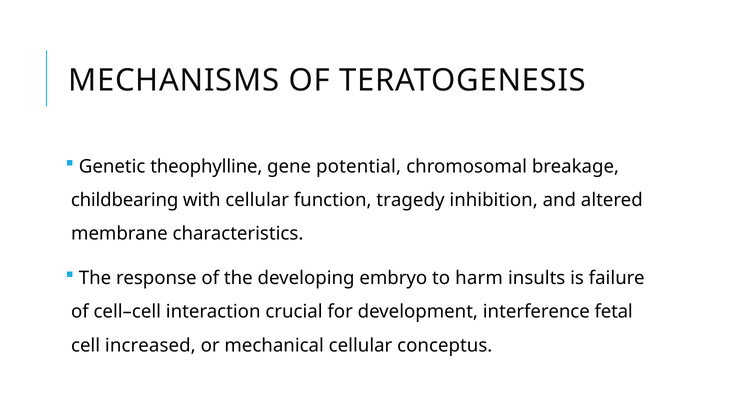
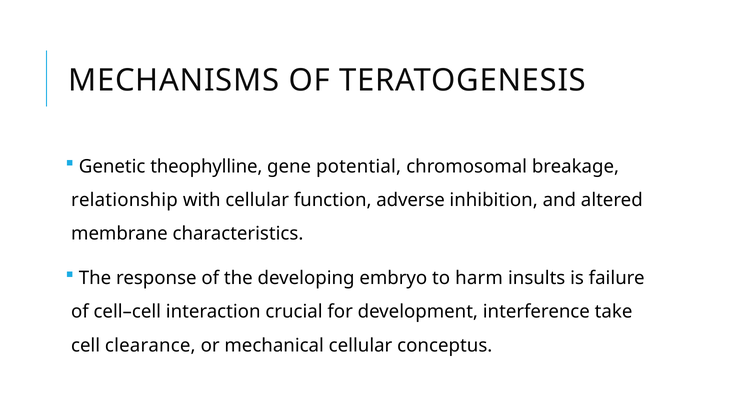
childbearing: childbearing -> relationship (124, 200)
tragedy: tragedy -> adverse (411, 200)
fetal: fetal -> take (614, 312)
increased: increased -> clearance (150, 345)
